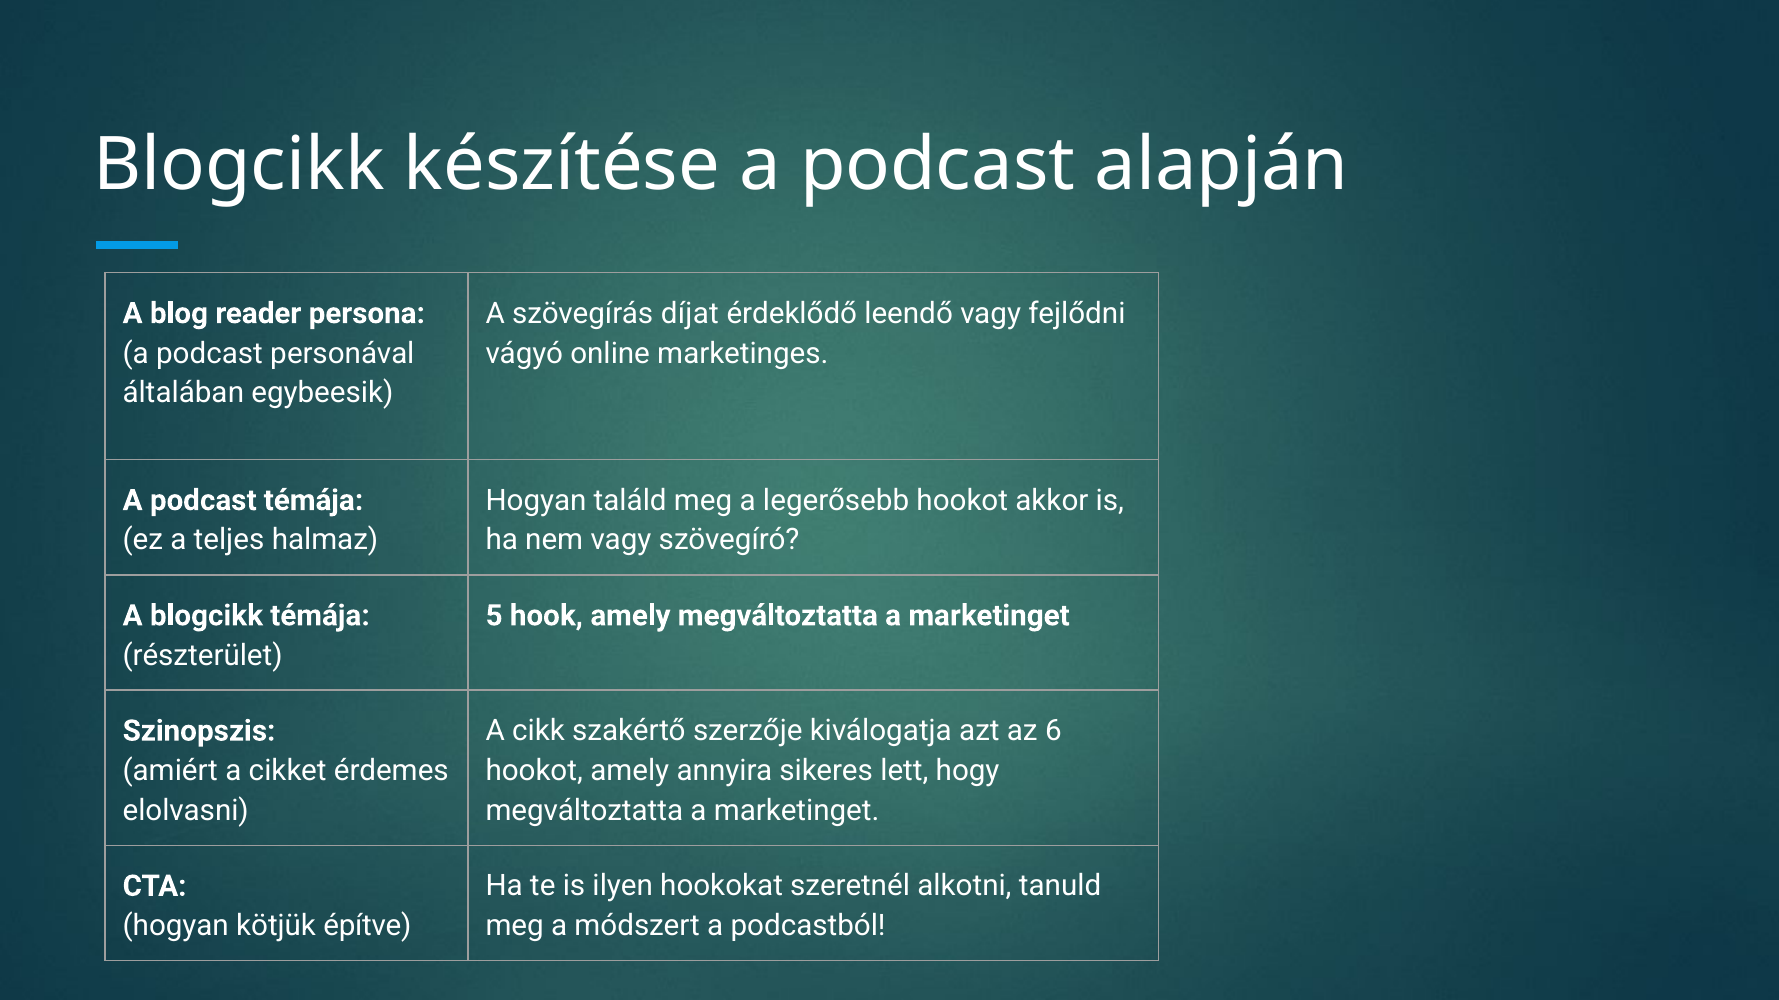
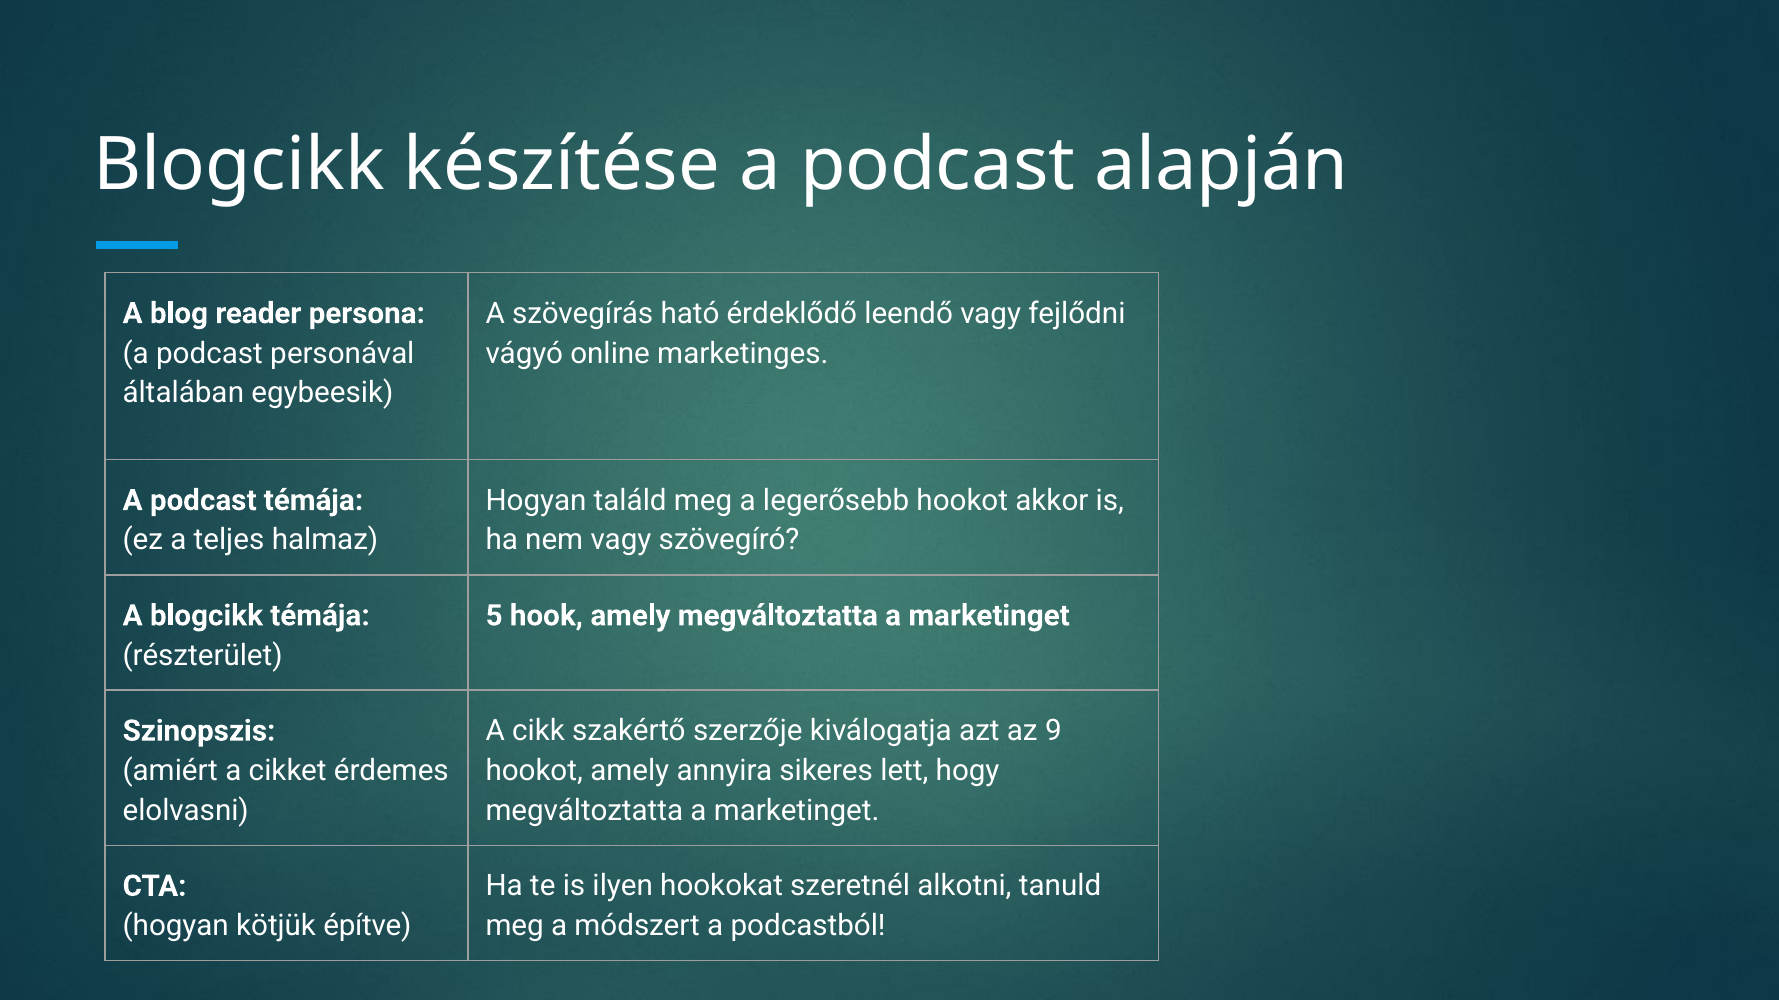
díjat: díjat -> ható (690, 314)
6: 6 -> 9 (1053, 731)
